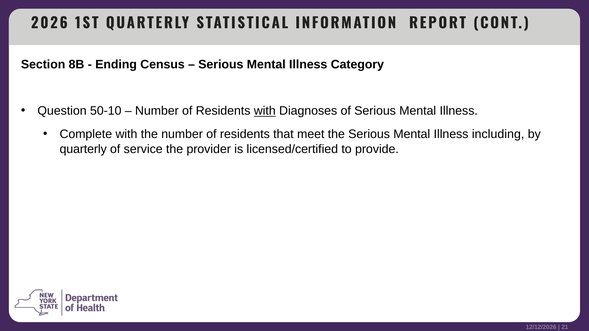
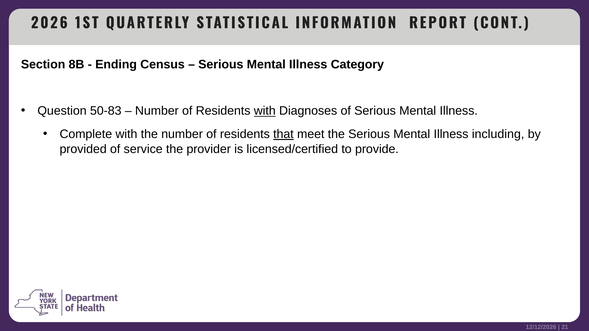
50-10: 50-10 -> 50-83 (106, 111)
that underline: none -> present (283, 134)
quarterly: quarterly -> provided (83, 149)
